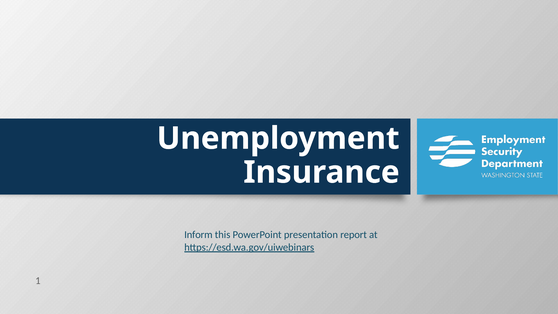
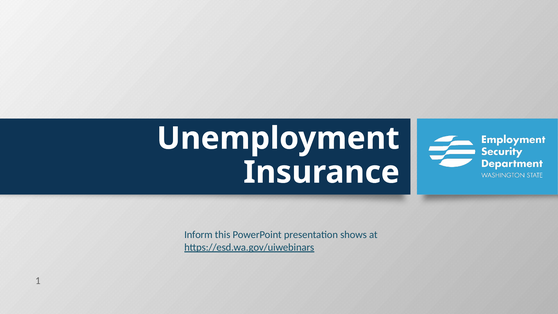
report: report -> shows (354, 235)
